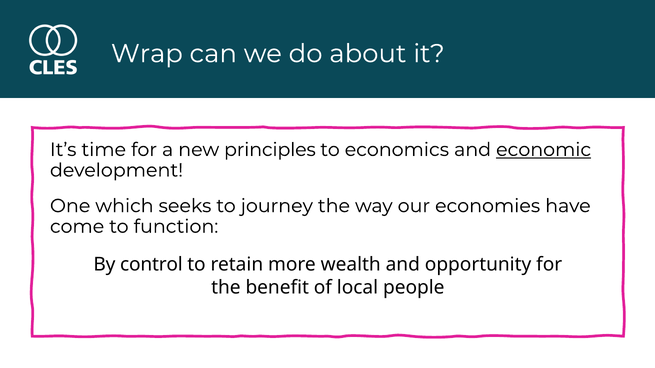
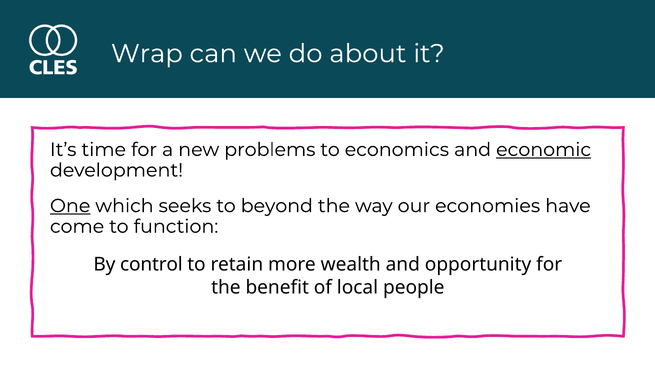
principles: principles -> problems (270, 150)
One underline: none -> present (70, 206)
journey: journey -> beyond (277, 206)
